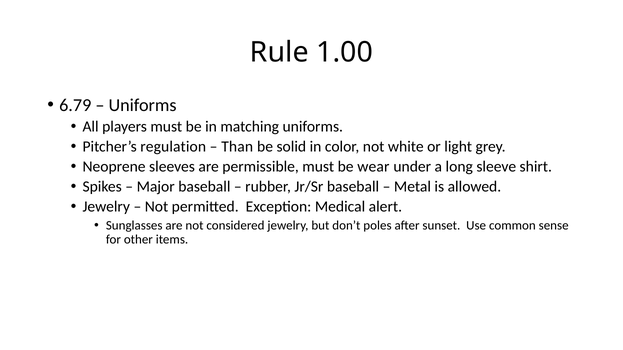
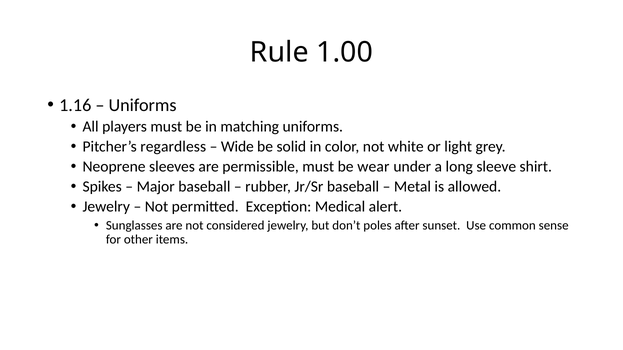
6.79: 6.79 -> 1.16 (75, 105)
regulation: regulation -> regardless (173, 147)
Than: Than -> Wide (237, 147)
